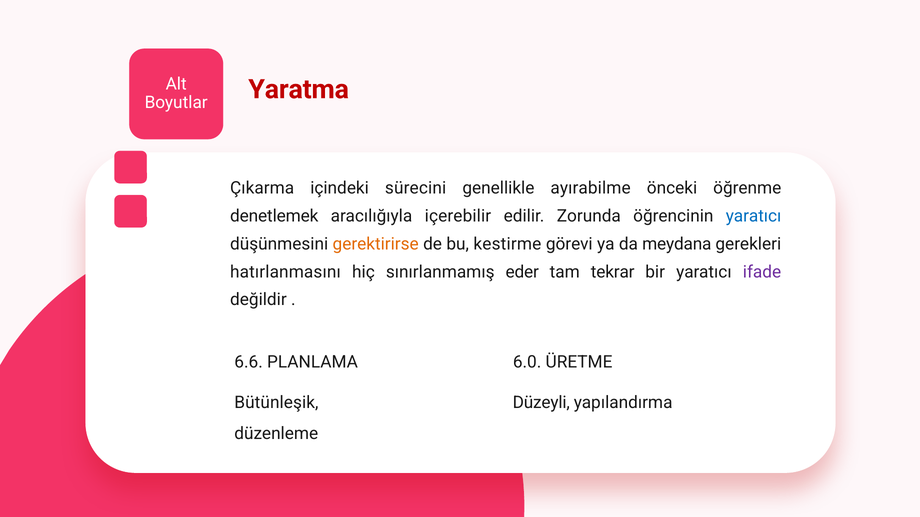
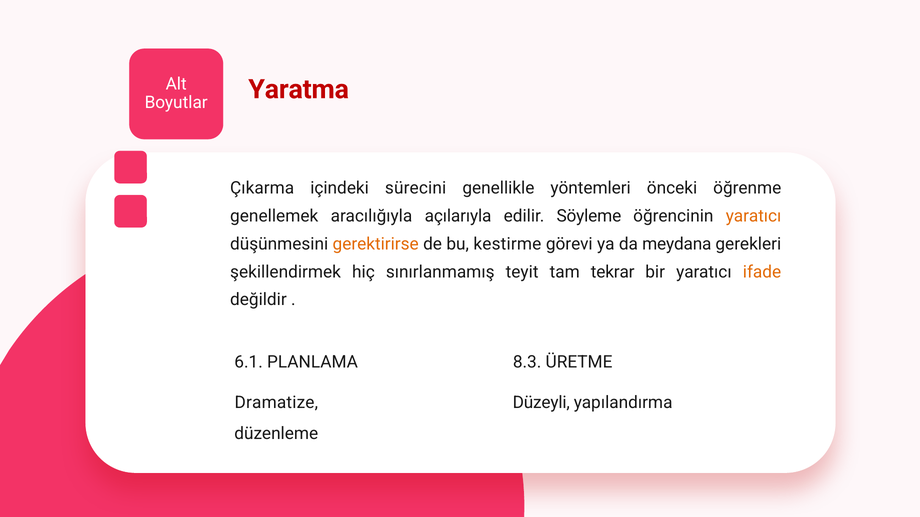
ayırabilme: ayırabilme -> yöntemleri (591, 188)
denetlemek: denetlemek -> genellemek (274, 216)
içerebilir: içerebilir -> açılarıyla (458, 216)
Zorunda: Zorunda -> Söyleme (589, 216)
yaratıcı colour: blue -> orange (754, 216)
hatırlanmasını: hatırlanmasını -> şekillendirmek (286, 272)
eder: eder -> teyit (522, 272)
ifade colour: purple -> orange (762, 272)
6.6: 6.6 -> 6.1 (249, 362)
6.0: 6.0 -> 8.3 (527, 362)
Bütünleşik: Bütünleşik -> Dramatize (276, 403)
